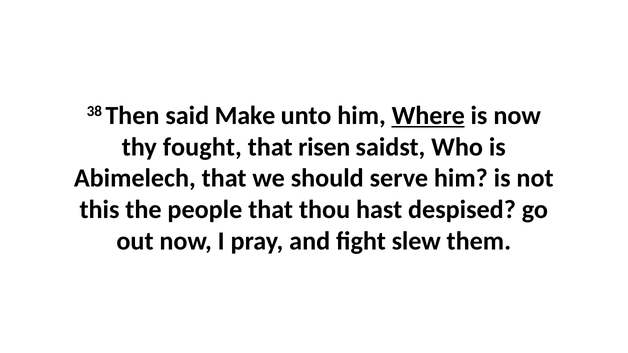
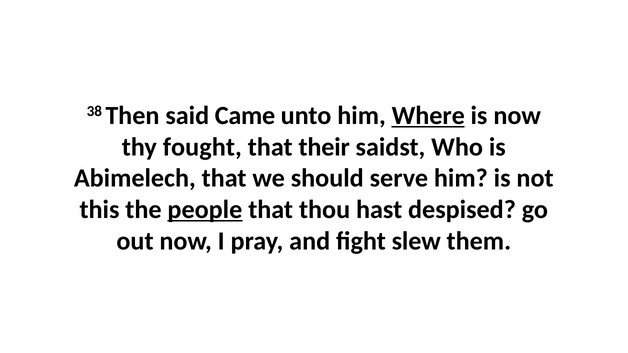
Make: Make -> Came (245, 116)
risen: risen -> their (324, 147)
people underline: none -> present (205, 210)
